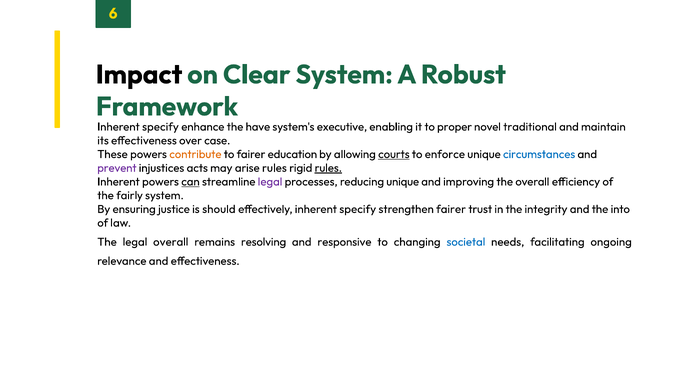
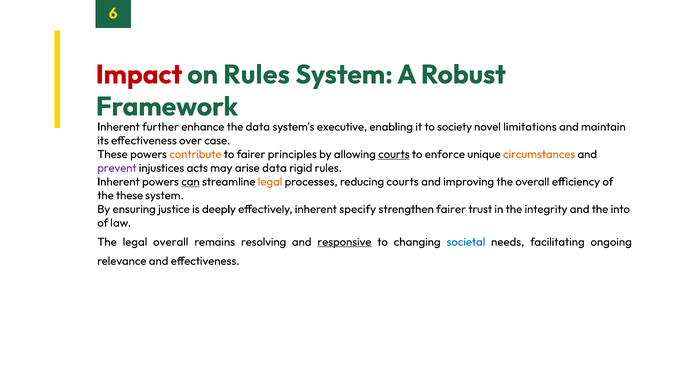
Impact colour: black -> red (139, 75)
on Clear: Clear -> Rules (257, 75)
specify: specify -> further (160, 127)
the have: have -> data (258, 127)
proper: proper -> society (455, 127)
traditional: traditional -> limitations (530, 127)
education: education -> principles (292, 154)
circumstances colour: blue -> orange (539, 154)
arise rules: rules -> data (274, 168)
rules underline: present -> none (328, 168)
legal colour: purple -> orange (270, 182)
reducing unique: unique -> courts (403, 182)
the fairly: fairly -> these (130, 195)
should: should -> deeply (219, 209)
responsive underline: none -> present (344, 242)
